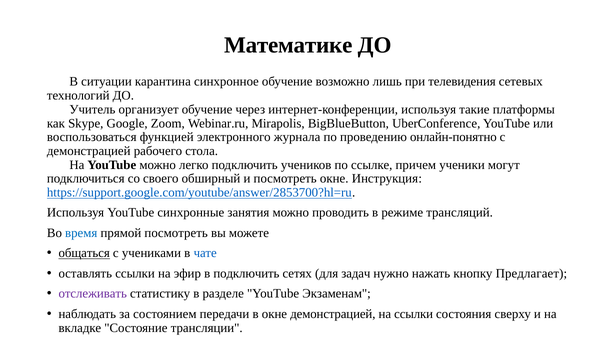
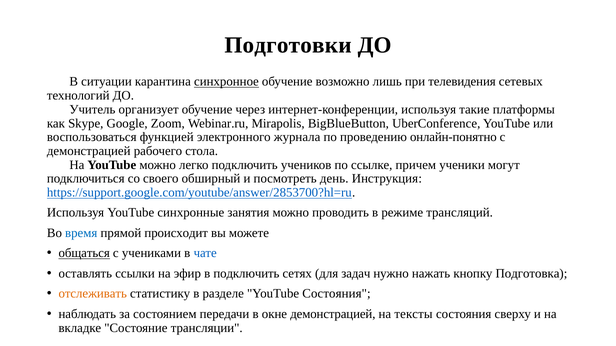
Математике: Математике -> Подготовки (288, 45)
синхронное underline: none -> present (226, 82)
посмотреть окне: окне -> день (334, 179)
прямой посмотреть: посмотреть -> происходит (176, 233)
Предлагает: Предлагает -> Подготовка (531, 274)
отслеживать colour: purple -> orange (93, 294)
YouTube Экзаменам: Экзаменам -> Состояния (336, 294)
на ссылки: ссылки -> тексты (413, 314)
